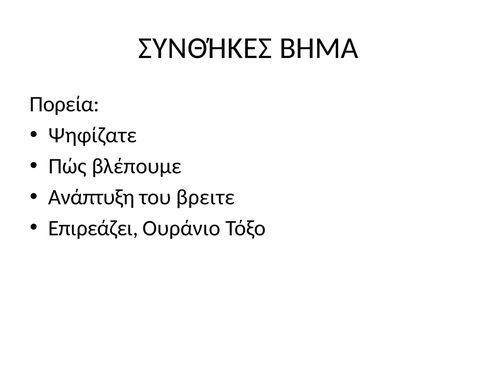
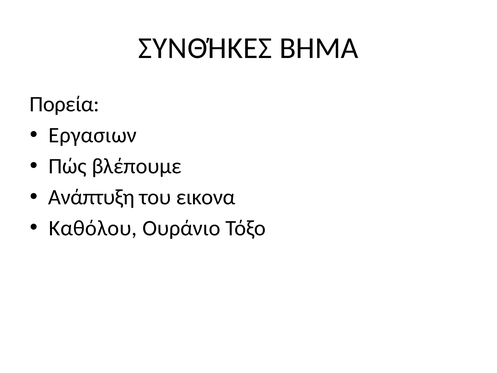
Ψηφίζατε: Ψηφίζατε -> Εργασιων (93, 135)
βρειτε: βρειτε -> εικονα (206, 197)
Επιρεάζει: Επιρεάζει -> Καθόλου (93, 228)
